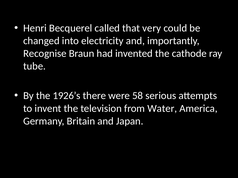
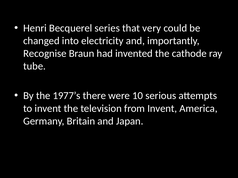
called: called -> series (107, 28)
1926’s: 1926’s -> 1977’s (67, 96)
58: 58 -> 10 (138, 96)
from Water: Water -> Invent (162, 109)
